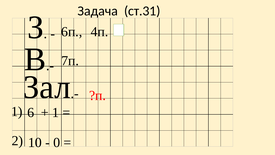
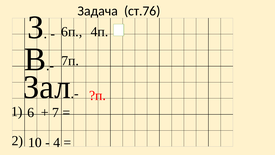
ст.31: ст.31 -> ст.76 (142, 11)
1: 1 -> 7 (56, 112)
0: 0 -> 4 (57, 142)
